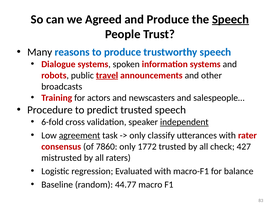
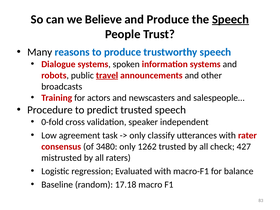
Agreed: Agreed -> Believe (103, 19)
6-fold: 6-fold -> 0-fold (52, 122)
independent underline: present -> none (184, 122)
agreement underline: present -> none (80, 135)
7860: 7860 -> 3480 (107, 147)
1772: 1772 -> 1262 (147, 147)
44.77: 44.77 -> 17.18 (126, 185)
